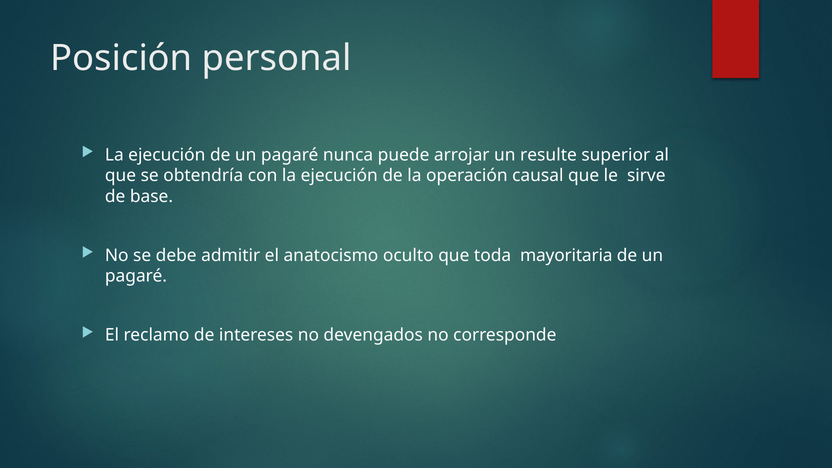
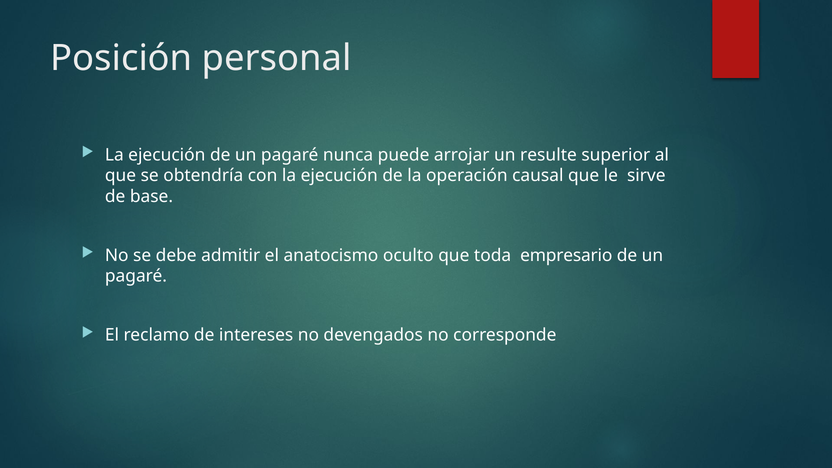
mayoritaria: mayoritaria -> empresario (566, 255)
